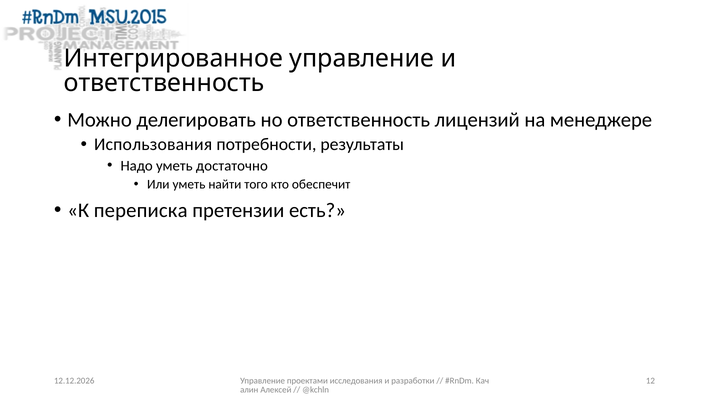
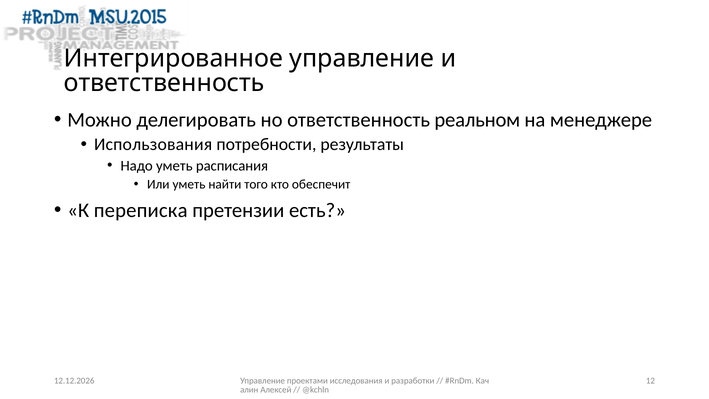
лицензий: лицензий -> реальном (477, 120)
достаточно: достаточно -> расписания (232, 166)
